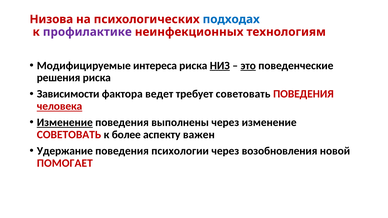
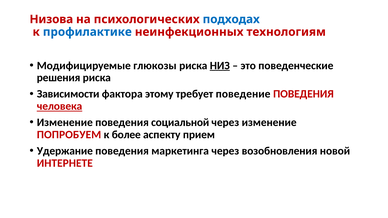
профилактике colour: purple -> blue (87, 32)
интереса: интереса -> глюкозы (155, 66)
это underline: present -> none (248, 66)
ведет: ведет -> этому (159, 94)
требует советовать: советовать -> поведение (243, 94)
Изменение underline: present -> none (65, 123)
выполнены: выполнены -> социальной (180, 123)
СОВЕТОВАТЬ: СОВЕТОВАТЬ -> ПОПРОБУЕМ (69, 135)
важен: важен -> прием (199, 135)
психологии: психологии -> маркетинга (180, 151)
ПОМОГАЕТ: ПОМОГАЕТ -> ИНТЕРНЕТЕ (65, 163)
